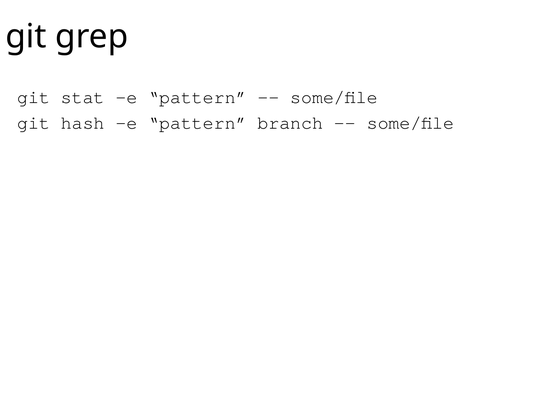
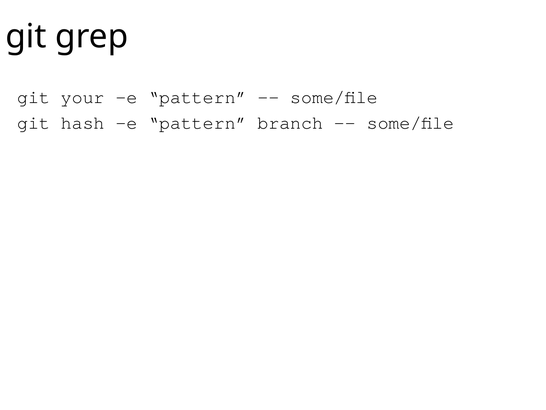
stat: stat -> your (83, 97)
